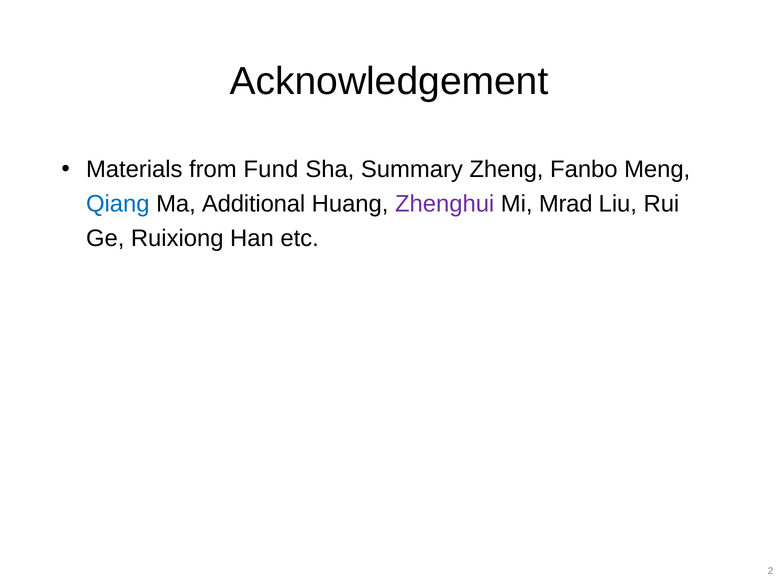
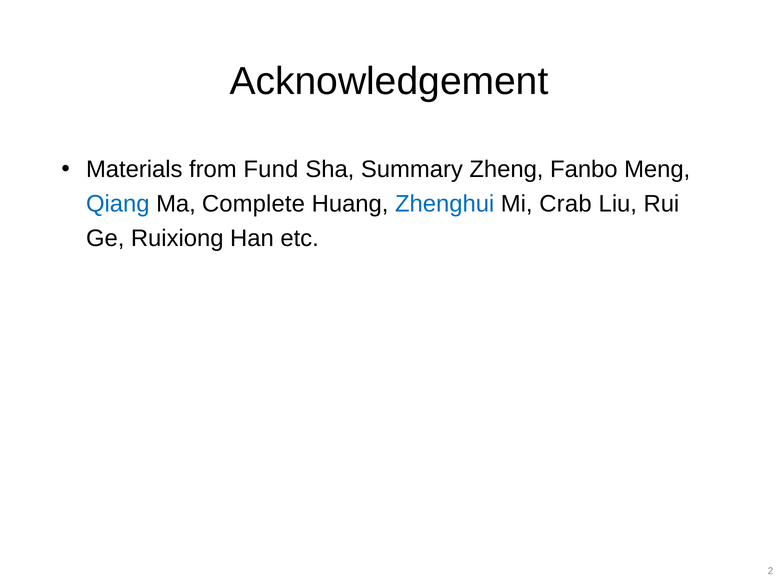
Additional: Additional -> Complete (253, 204)
Zhenghui colour: purple -> blue (445, 204)
Mrad: Mrad -> Crab (565, 204)
